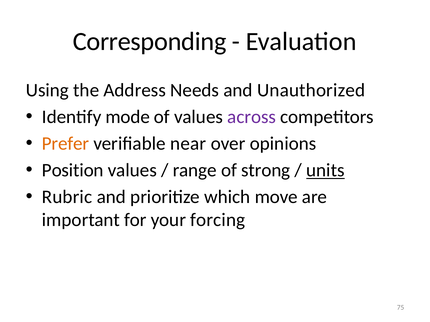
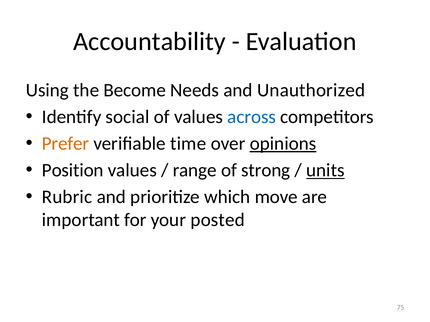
Corresponding: Corresponding -> Accountability (149, 42)
Address: Address -> Become (135, 90)
mode: mode -> social (128, 117)
across colour: purple -> blue (252, 117)
near: near -> time (188, 144)
opinions underline: none -> present (283, 144)
forcing: forcing -> posted (218, 220)
